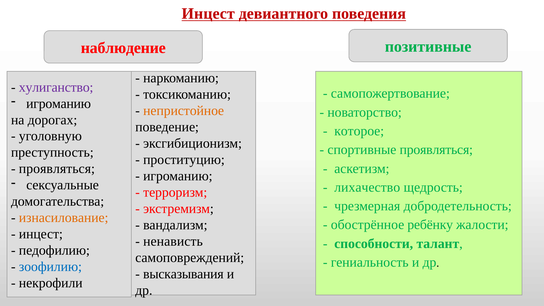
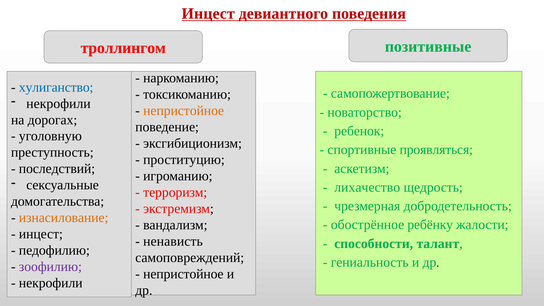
наблюдение: наблюдение -> троллингом (123, 48)
хулиганство colour: purple -> blue (56, 87)
игроманию: игроманию -> некрофили (58, 104)
которое: которое -> ребенок (359, 131)
проявляться: проявляться -> последствий (57, 169)
зоофилию colour: blue -> purple (50, 267)
высказывания: высказывания -> непристойное (183, 274)
